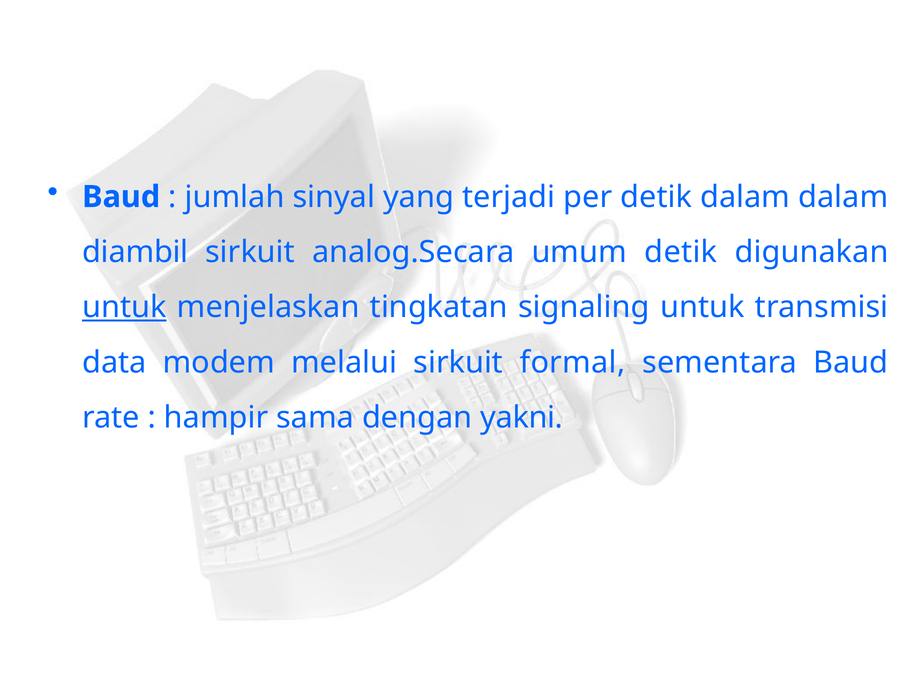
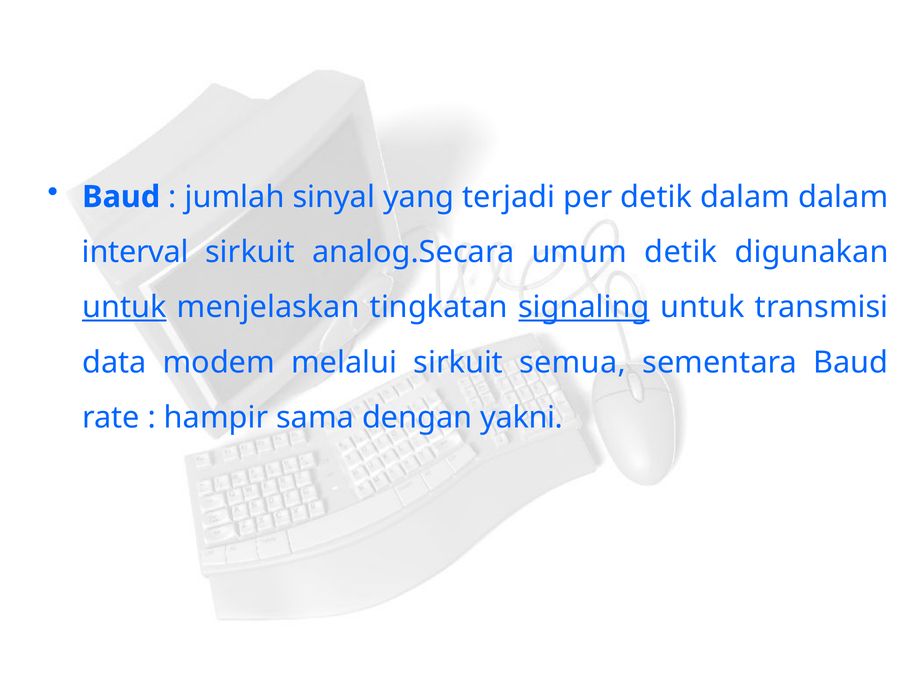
diambil: diambil -> interval (135, 252)
signaling underline: none -> present (584, 308)
formal: formal -> semua (573, 363)
